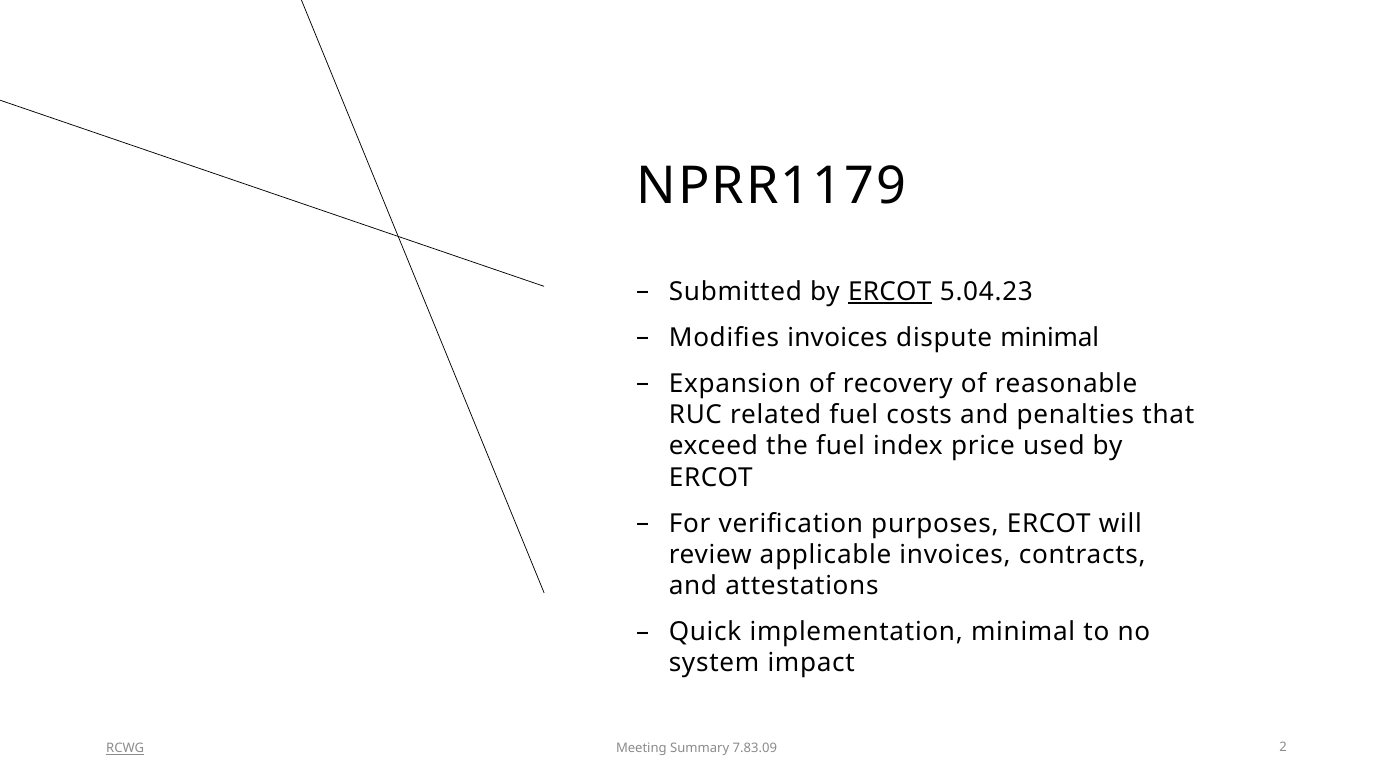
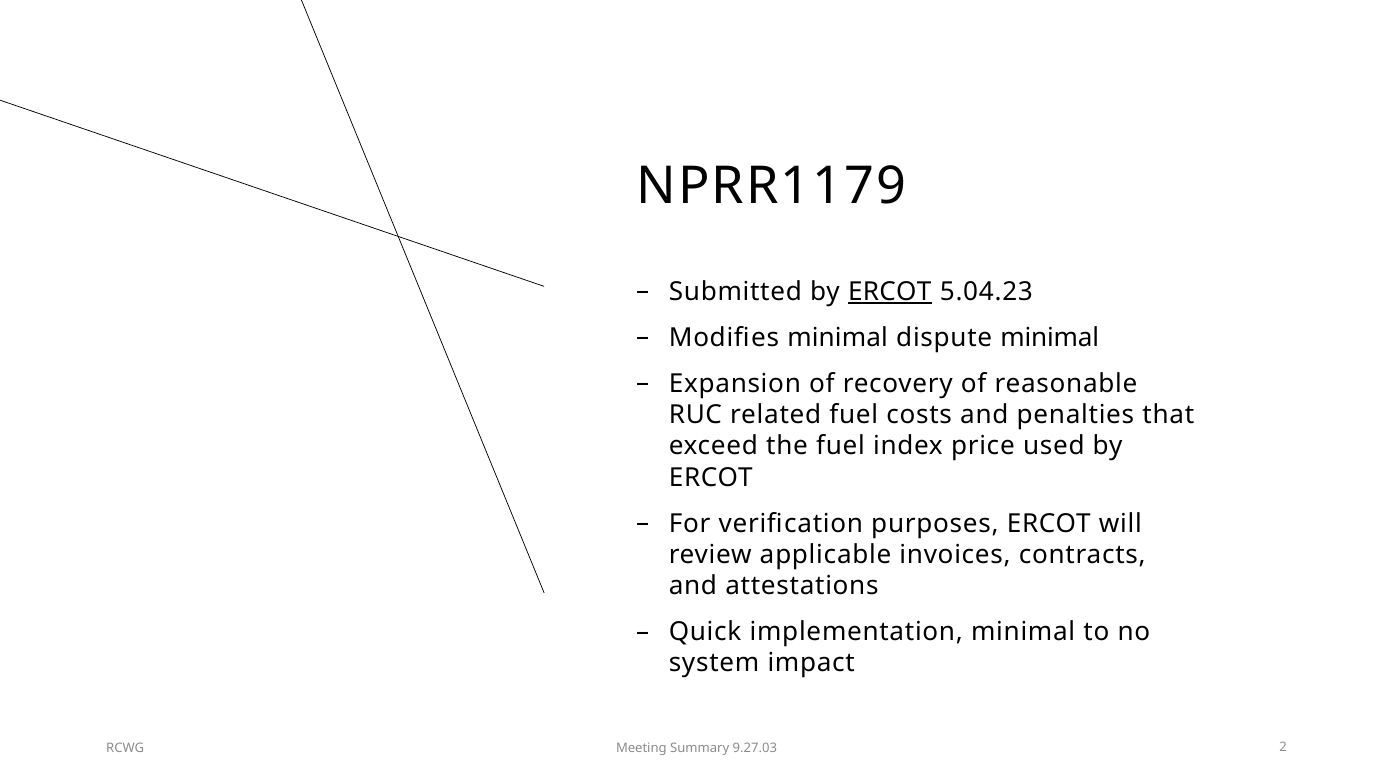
Modifies invoices: invoices -> minimal (838, 337)
RCWG underline: present -> none (125, 748)
7.83.09: 7.83.09 -> 9.27.03 (755, 748)
